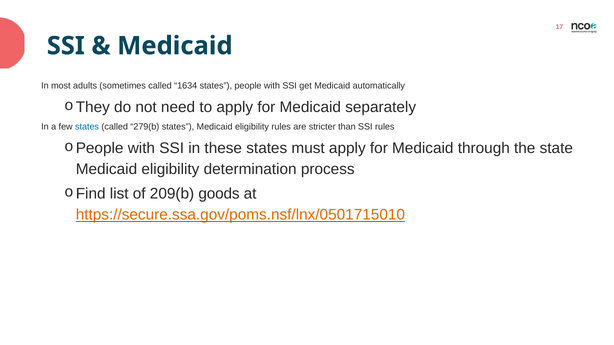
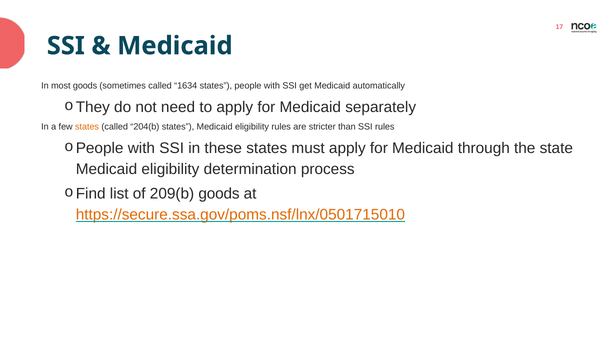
most adults: adults -> goods (85, 86)
states colour: blue -> orange (87, 127)
279(b: 279(b -> 204(b (145, 127)
